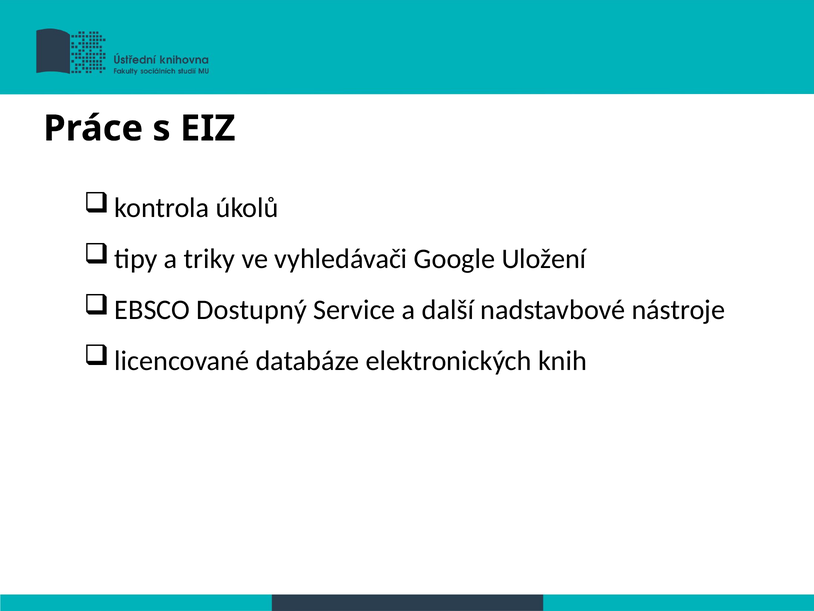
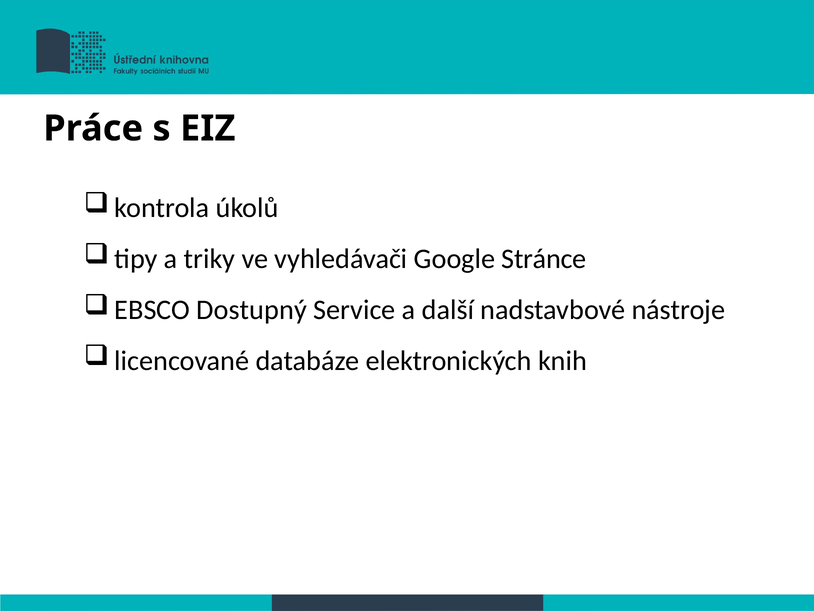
Uložení: Uložení -> Stránce (544, 259)
